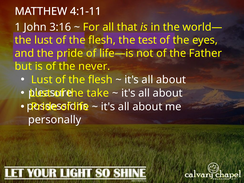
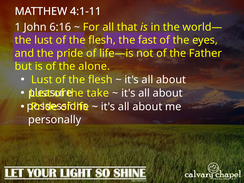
3:16: 3:16 -> 6:16 (60, 27)
test: test -> fast (147, 40)
never: never -> alone (94, 66)
